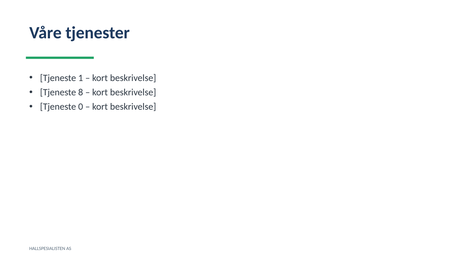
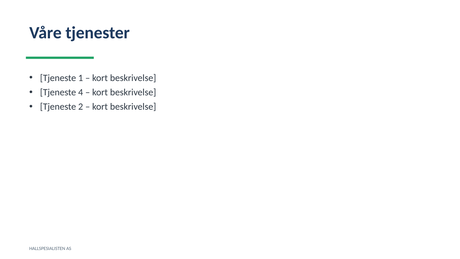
8: 8 -> 4 (81, 92)
0: 0 -> 2 (81, 107)
